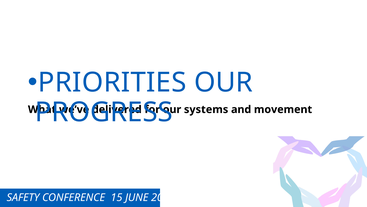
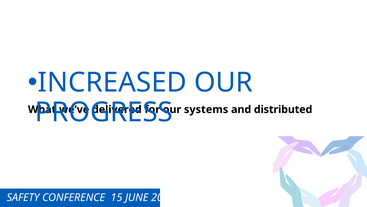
PRIORITIES: PRIORITIES -> INCREASED (112, 82)
movement: movement -> distributed (283, 109)
